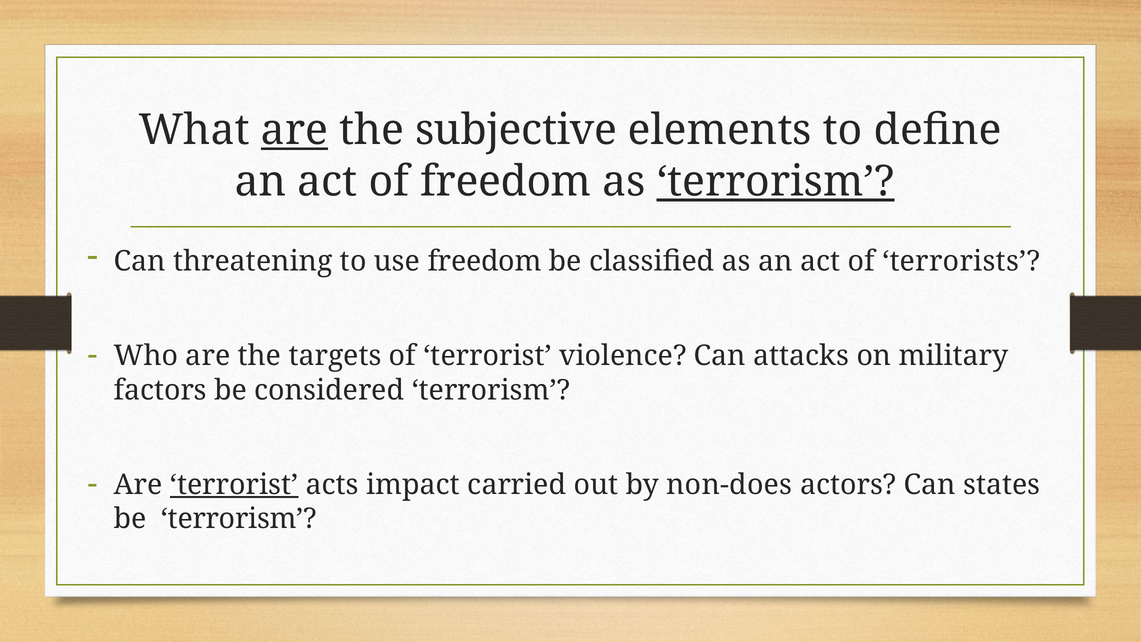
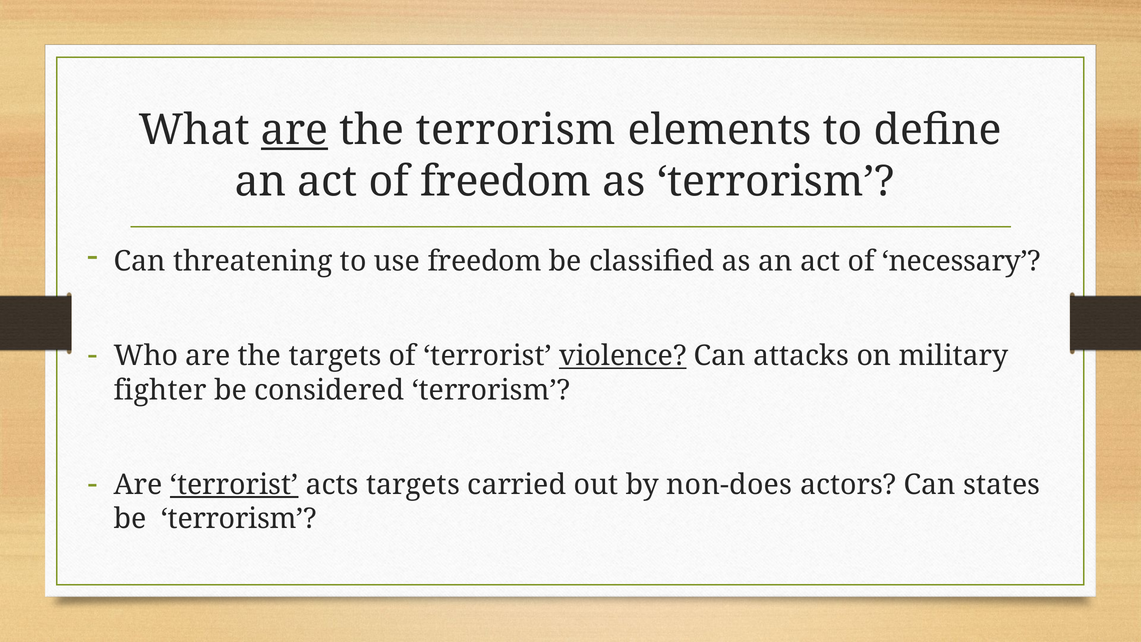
the subjective: subjective -> terrorism (516, 130)
terrorism underline: present -> none (776, 182)
terrorists: terrorists -> necessary (962, 261)
violence underline: none -> present (623, 356)
factors: factors -> fighter (160, 390)
acts impact: impact -> targets (413, 485)
